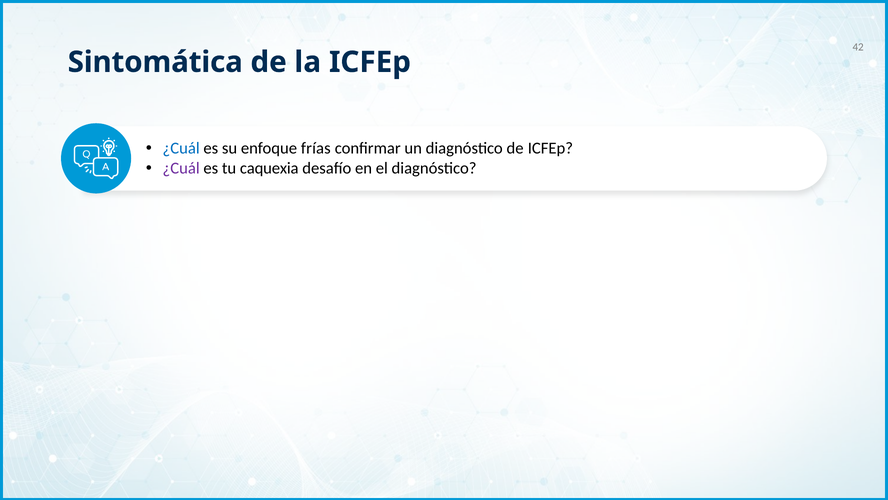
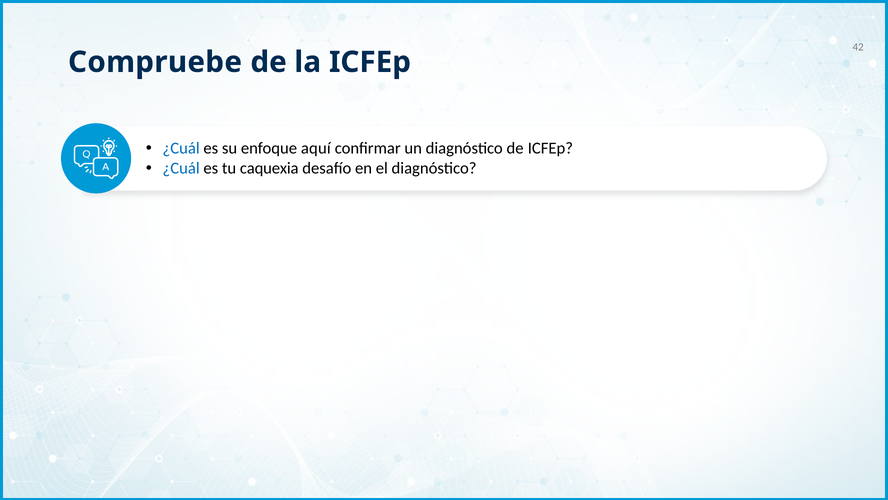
Sintomática: Sintomática -> Compruebe (155, 62)
frías: frías -> aquí (316, 148)
¿Cuál colour: purple -> blue (181, 168)
